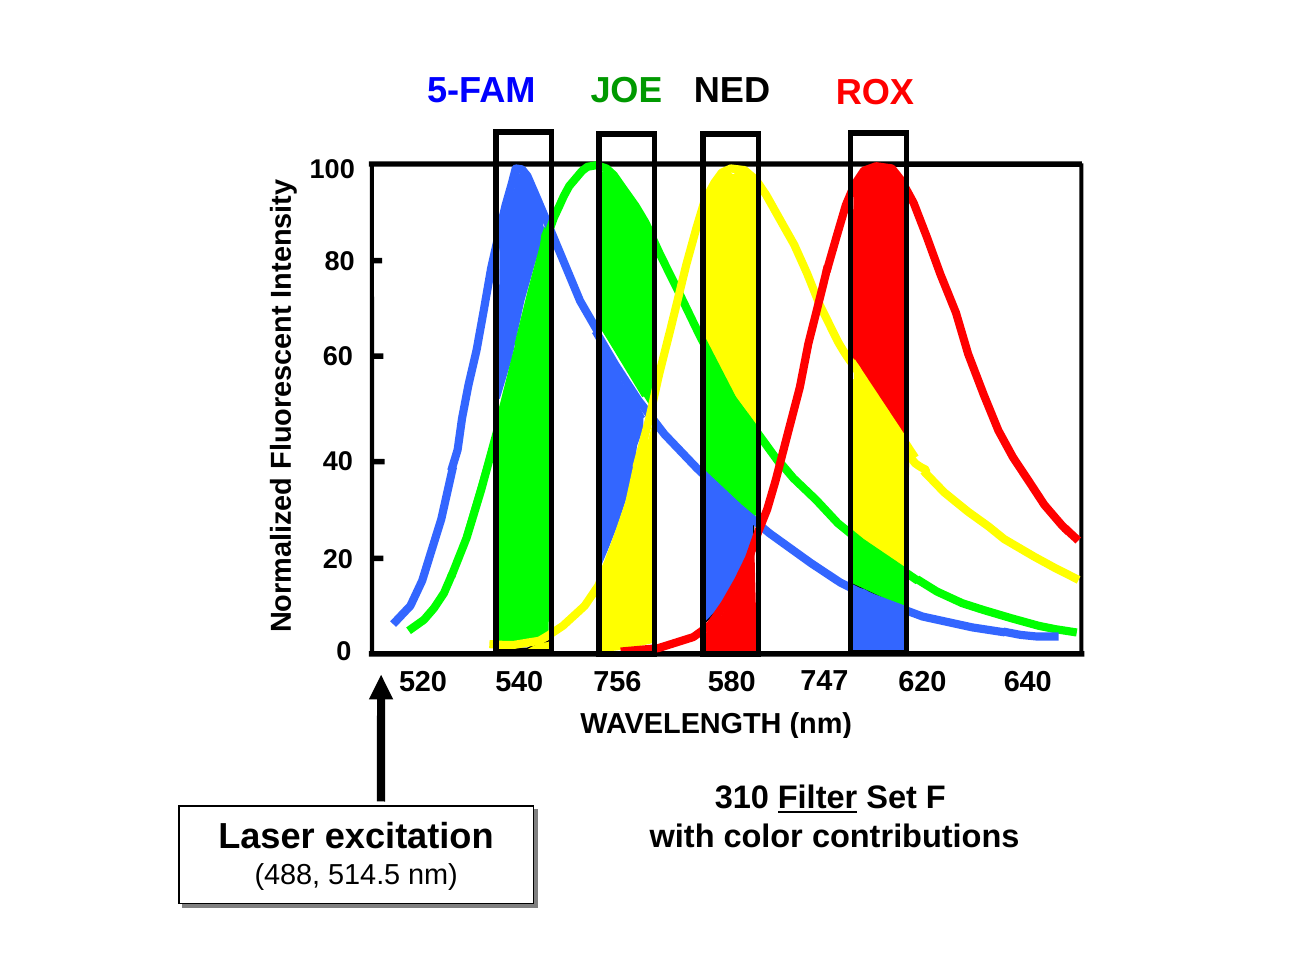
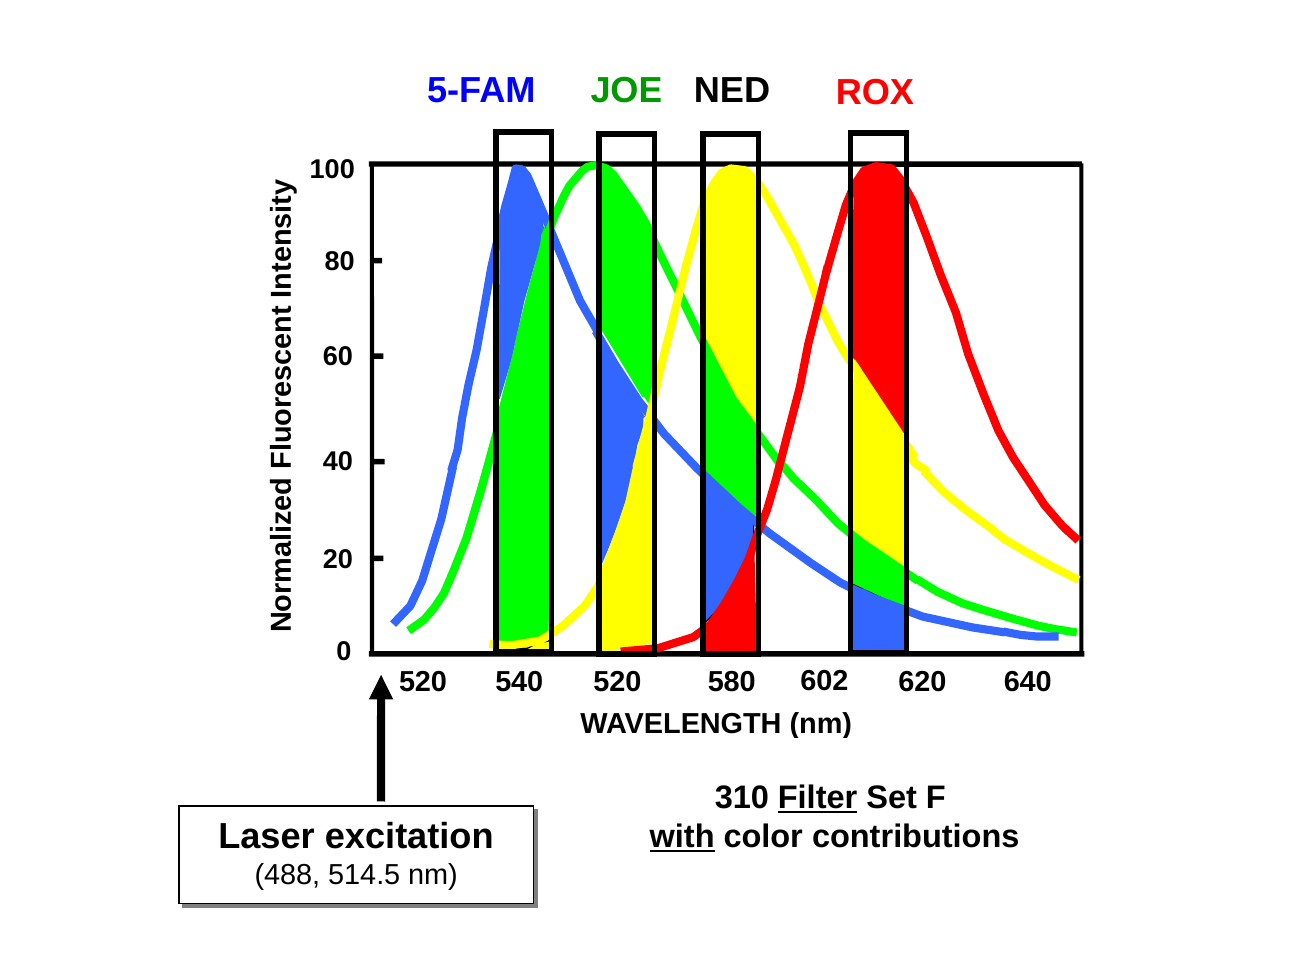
540 756: 756 -> 520 (617, 682)
747: 747 -> 602 (824, 681)
with underline: none -> present (682, 837)
